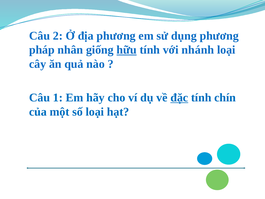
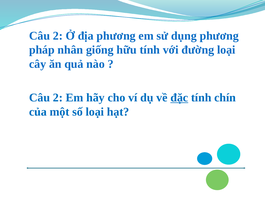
hữu underline: present -> none (127, 50)
nhánh: nhánh -> đường (198, 50)
1: 1 -> 2 (58, 98)
